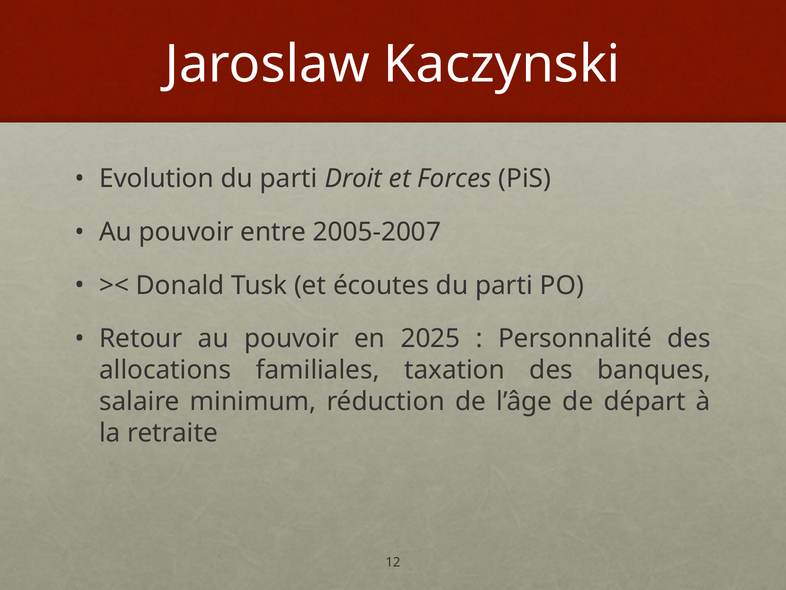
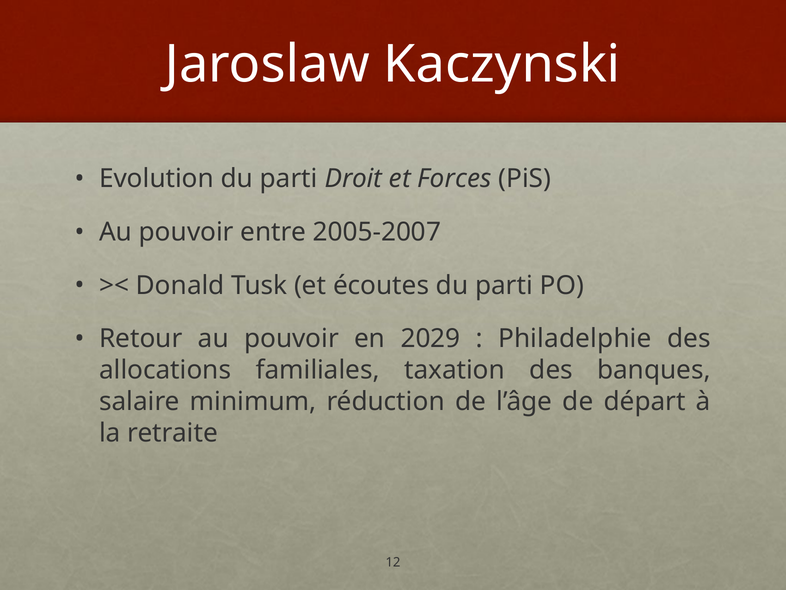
2025: 2025 -> 2029 (430, 339)
Personnalité: Personnalité -> Philadelphie (575, 339)
